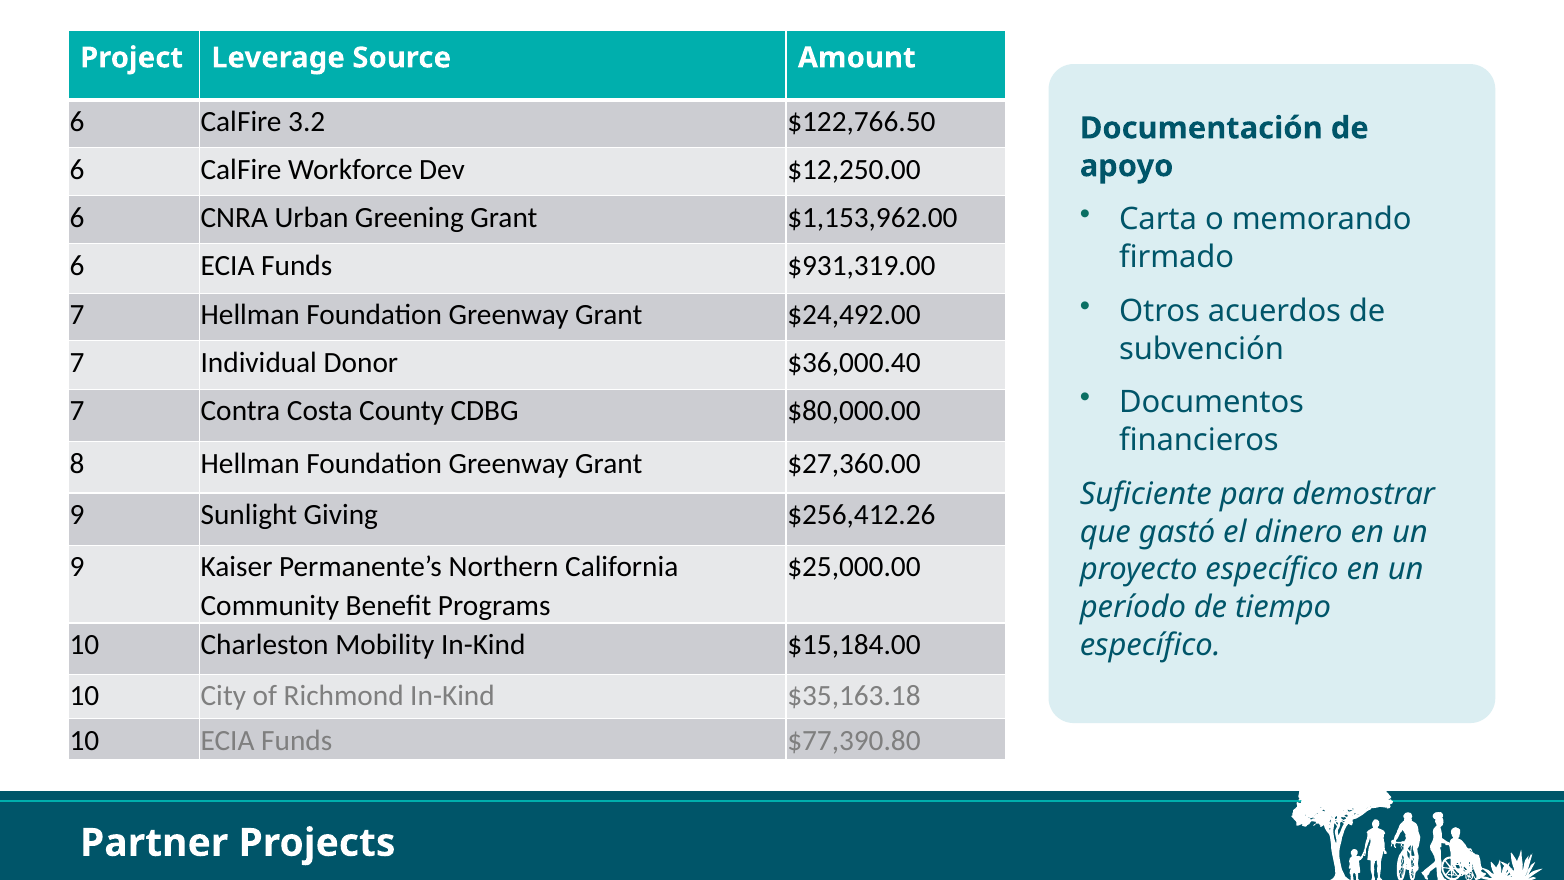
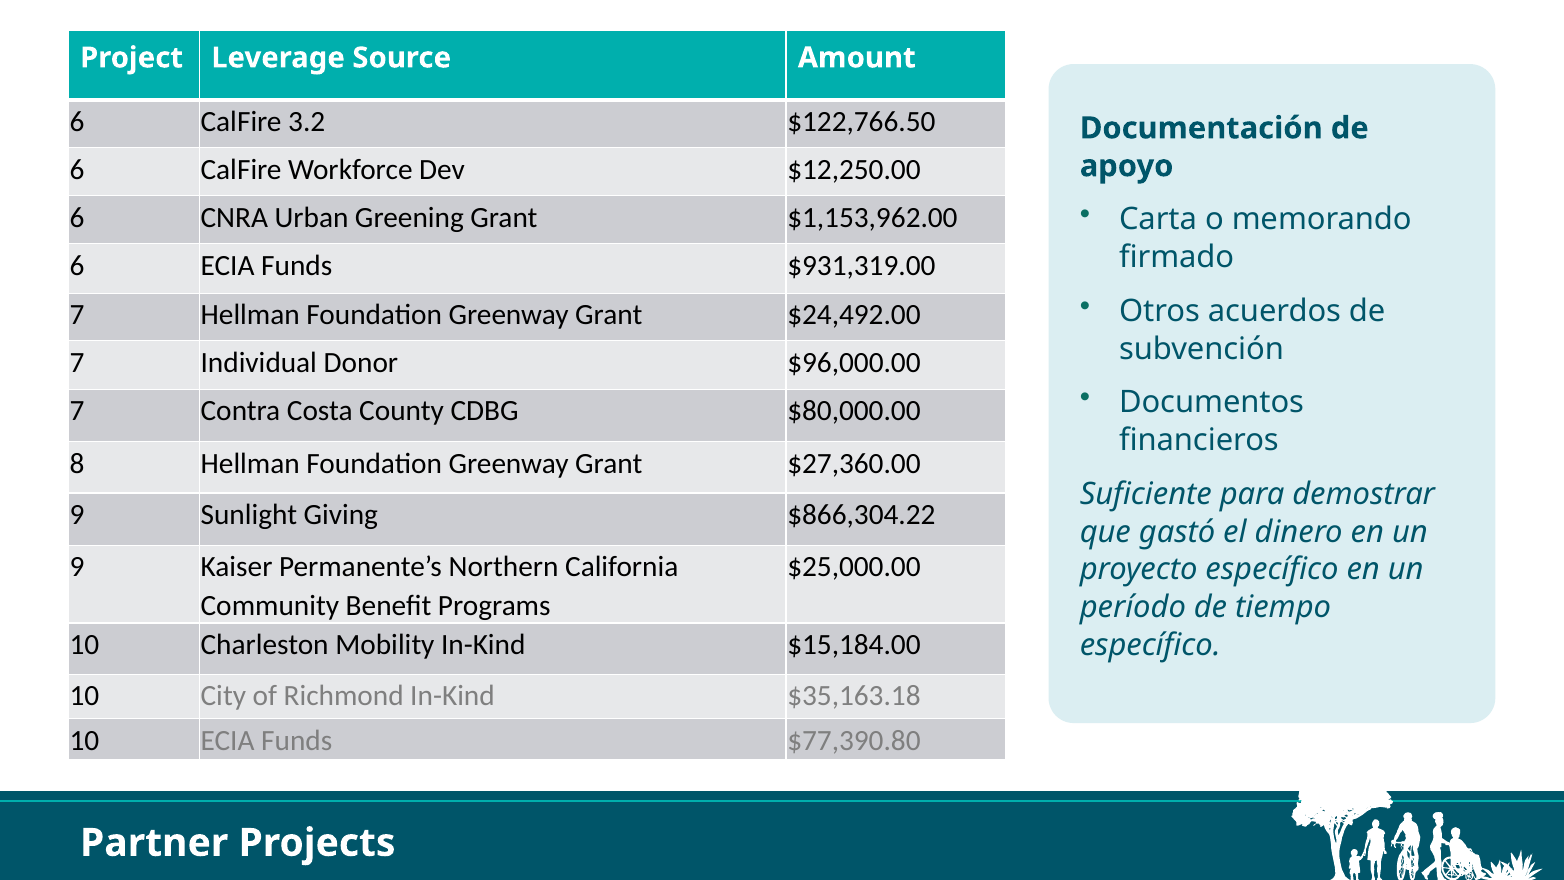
$36,000.40: $36,000.40 -> $96,000.00 (854, 363)
$256,412.26: $256,412.26 -> $866,304.22 (861, 515)
